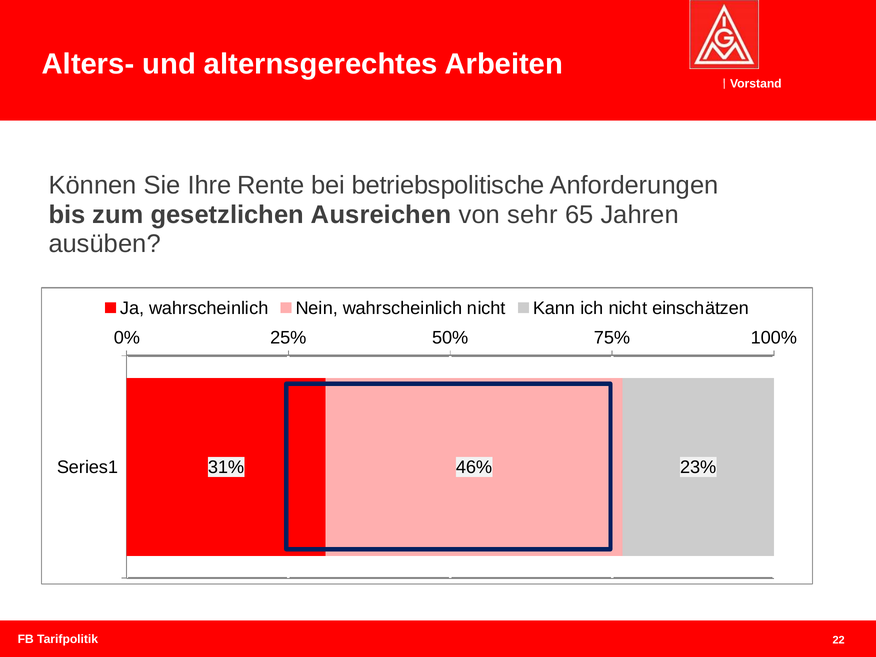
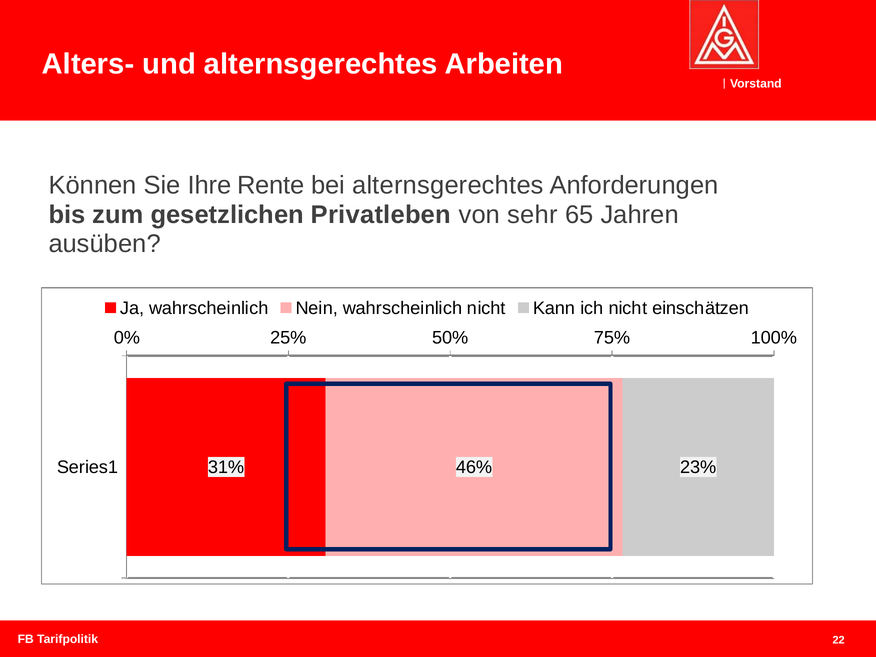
bei betriebspolitische: betriebspolitische -> alternsgerechtes (448, 185)
Ausreichen: Ausreichen -> Privatleben (381, 215)
